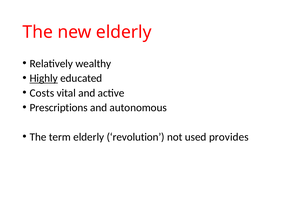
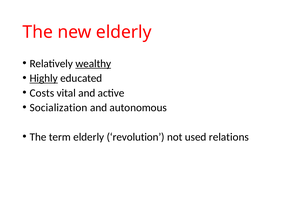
wealthy underline: none -> present (93, 63)
Prescriptions: Prescriptions -> Socialization (59, 107)
provides: provides -> relations (229, 137)
